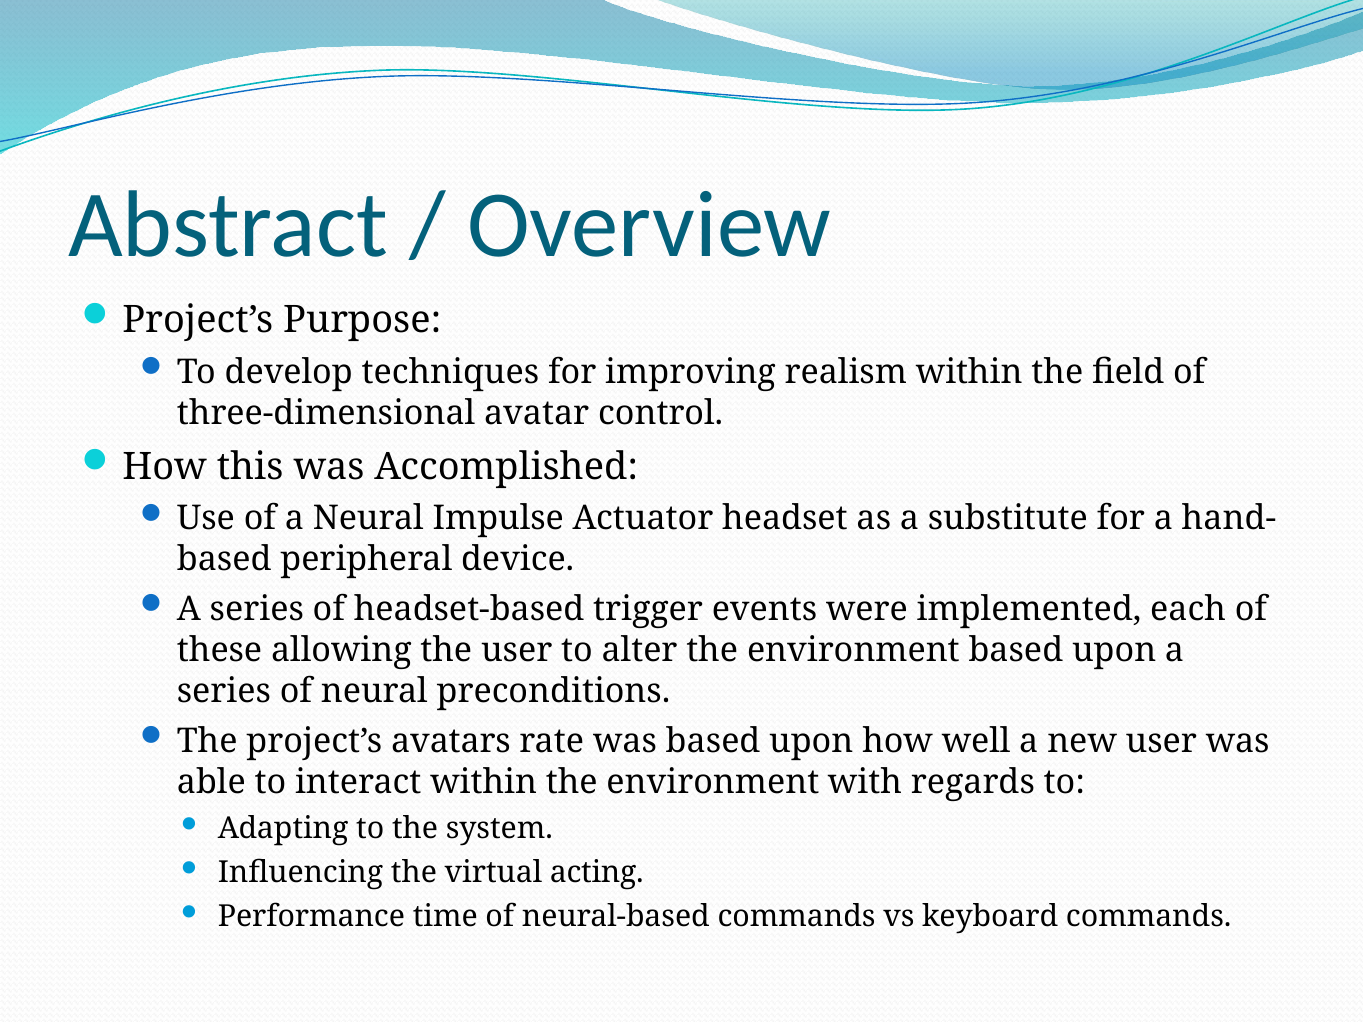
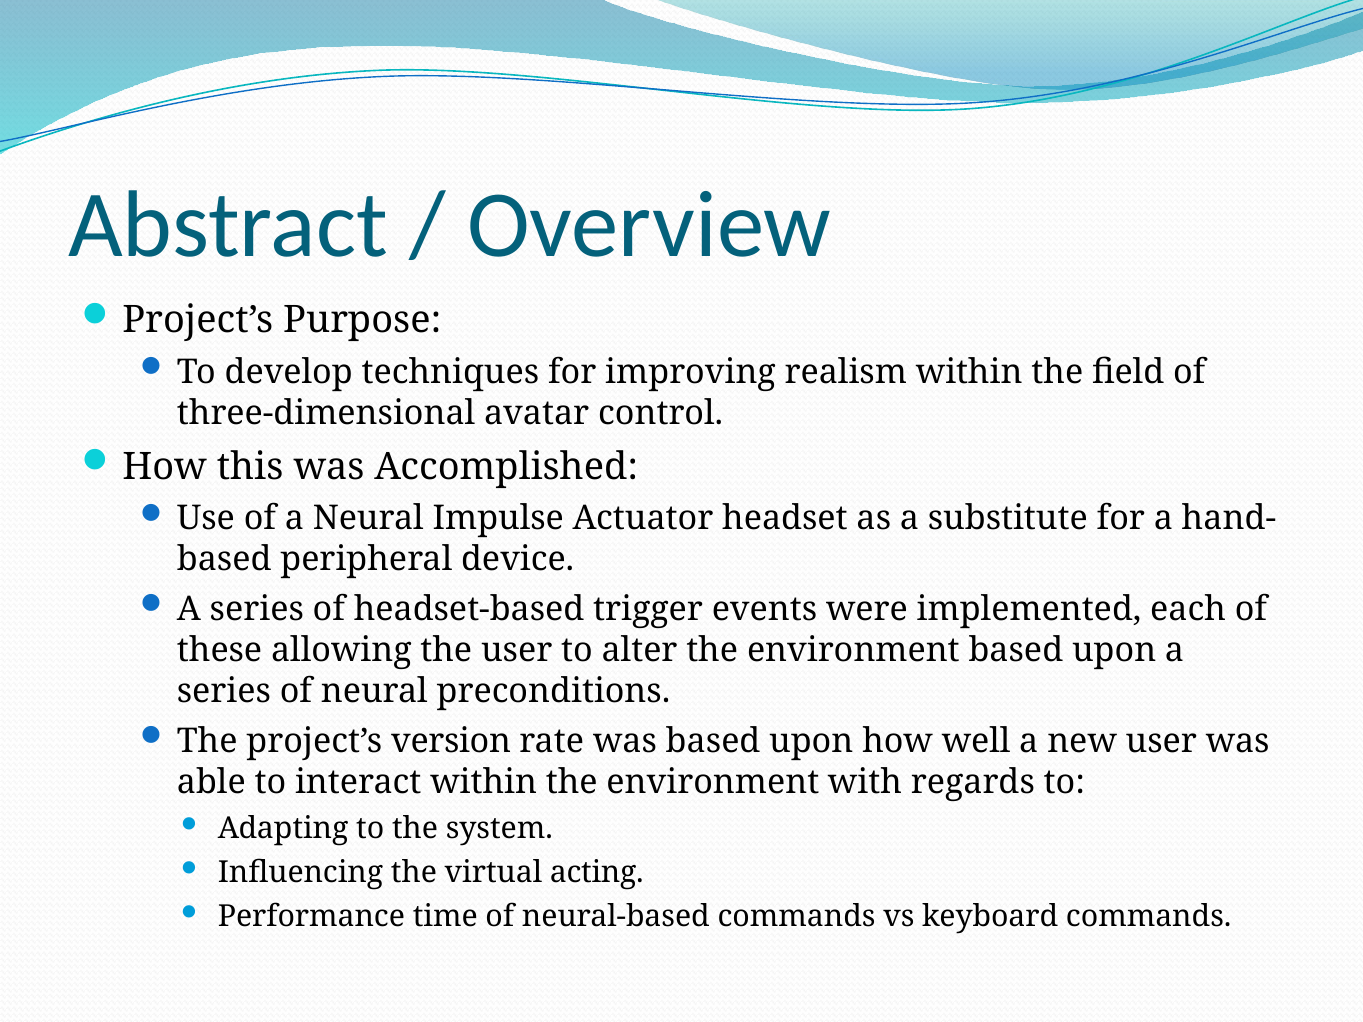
avatars: avatars -> version (451, 741)
